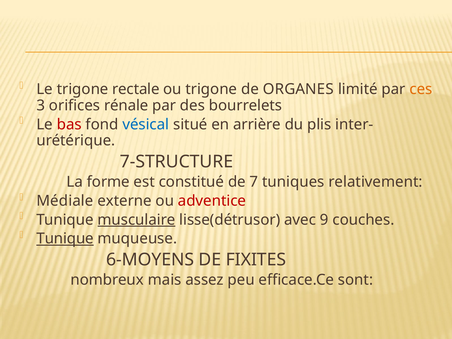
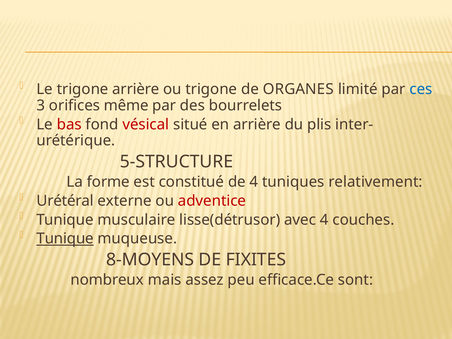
trigone rectale: rectale -> arrière (136, 89)
ces colour: orange -> blue (421, 89)
rénale: rénale -> même (126, 105)
vésical colour: blue -> red (146, 124)
7-STRUCTURE: 7-STRUCTURE -> 5-STRUCTURE (176, 162)
de 7: 7 -> 4 (254, 182)
Médiale: Médiale -> Urétéral (65, 201)
musculaire underline: present -> none (136, 220)
avec 9: 9 -> 4 (324, 220)
6-MOYENS: 6-MOYENS -> 8-MOYENS (150, 260)
